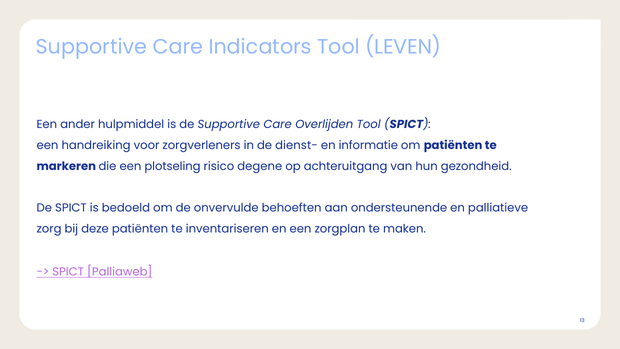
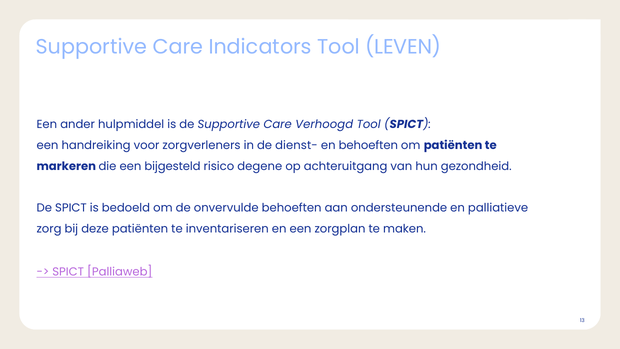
Overlijden: Overlijden -> Verhoogd (324, 124)
en informatie: informatie -> behoeften (368, 145)
plotseling: plotseling -> bijgesteld (173, 166)
